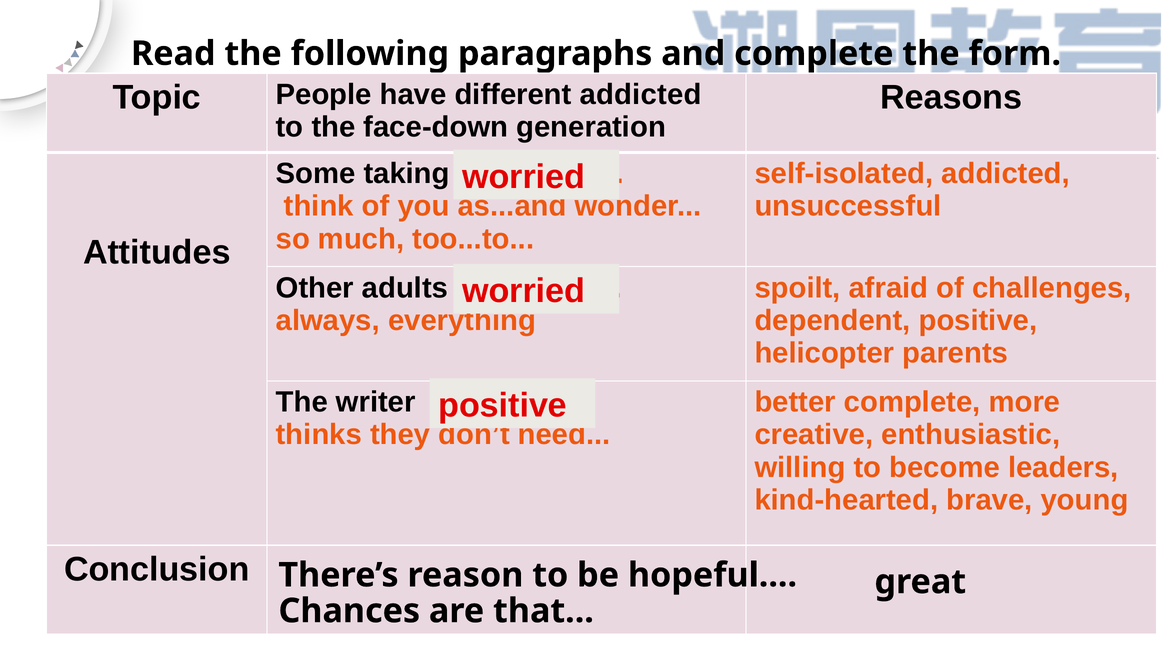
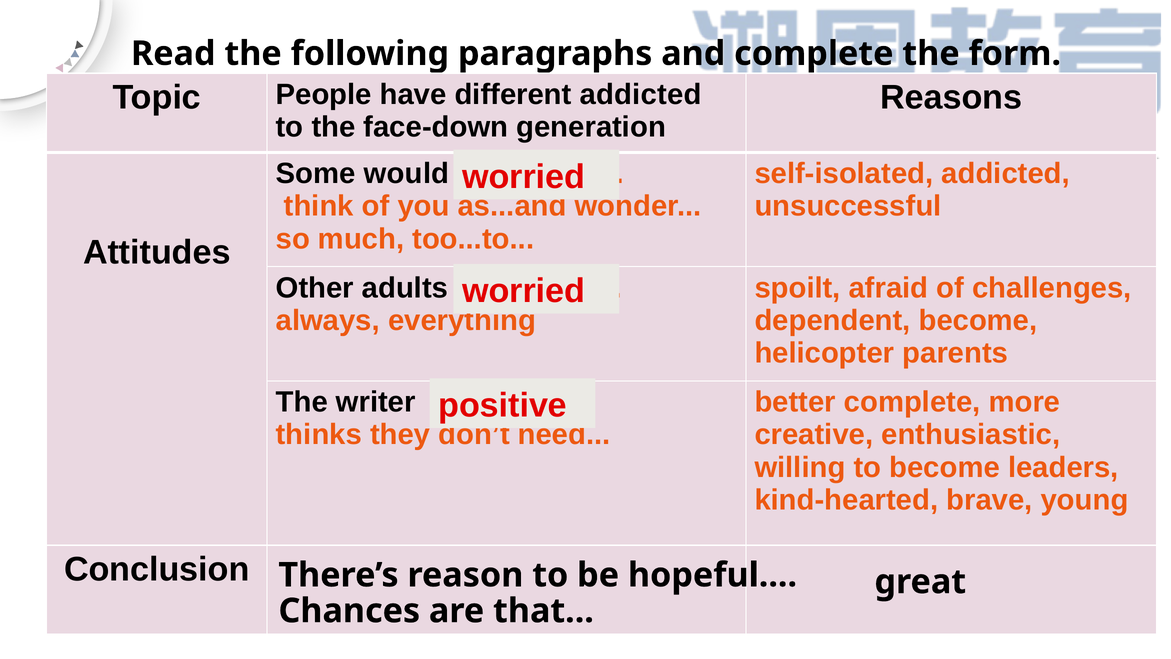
taking: taking -> would (407, 174)
dependent positive: positive -> become (978, 320)
